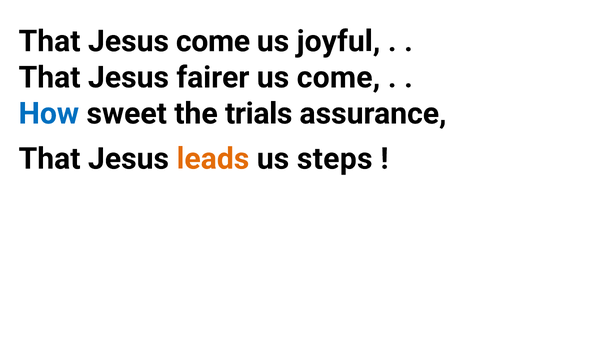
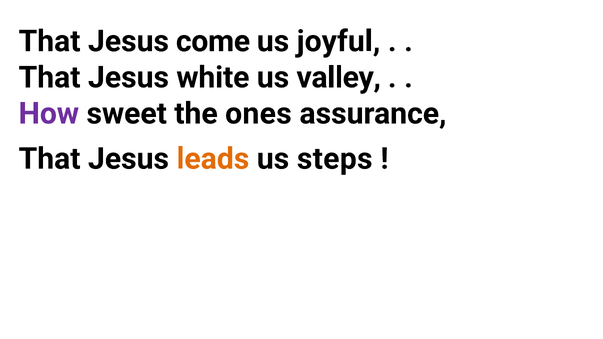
fairer: fairer -> white (213, 77)
us come: come -> valley (339, 77)
How colour: blue -> purple (49, 114)
trials: trials -> ones (258, 114)
